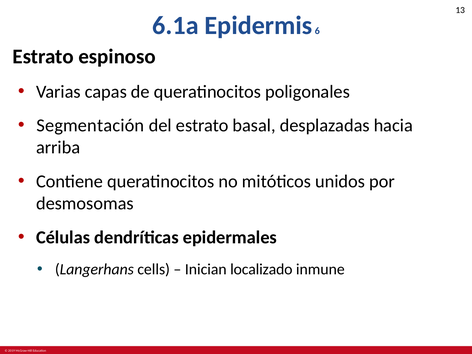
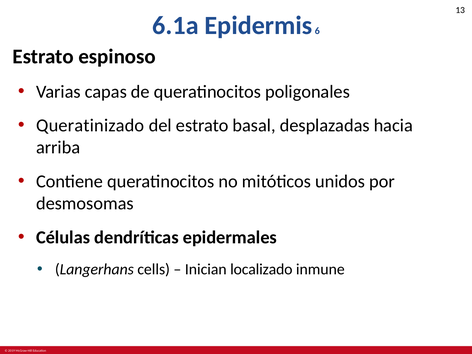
Segmentación: Segmentación -> Queratinizado (90, 126)
